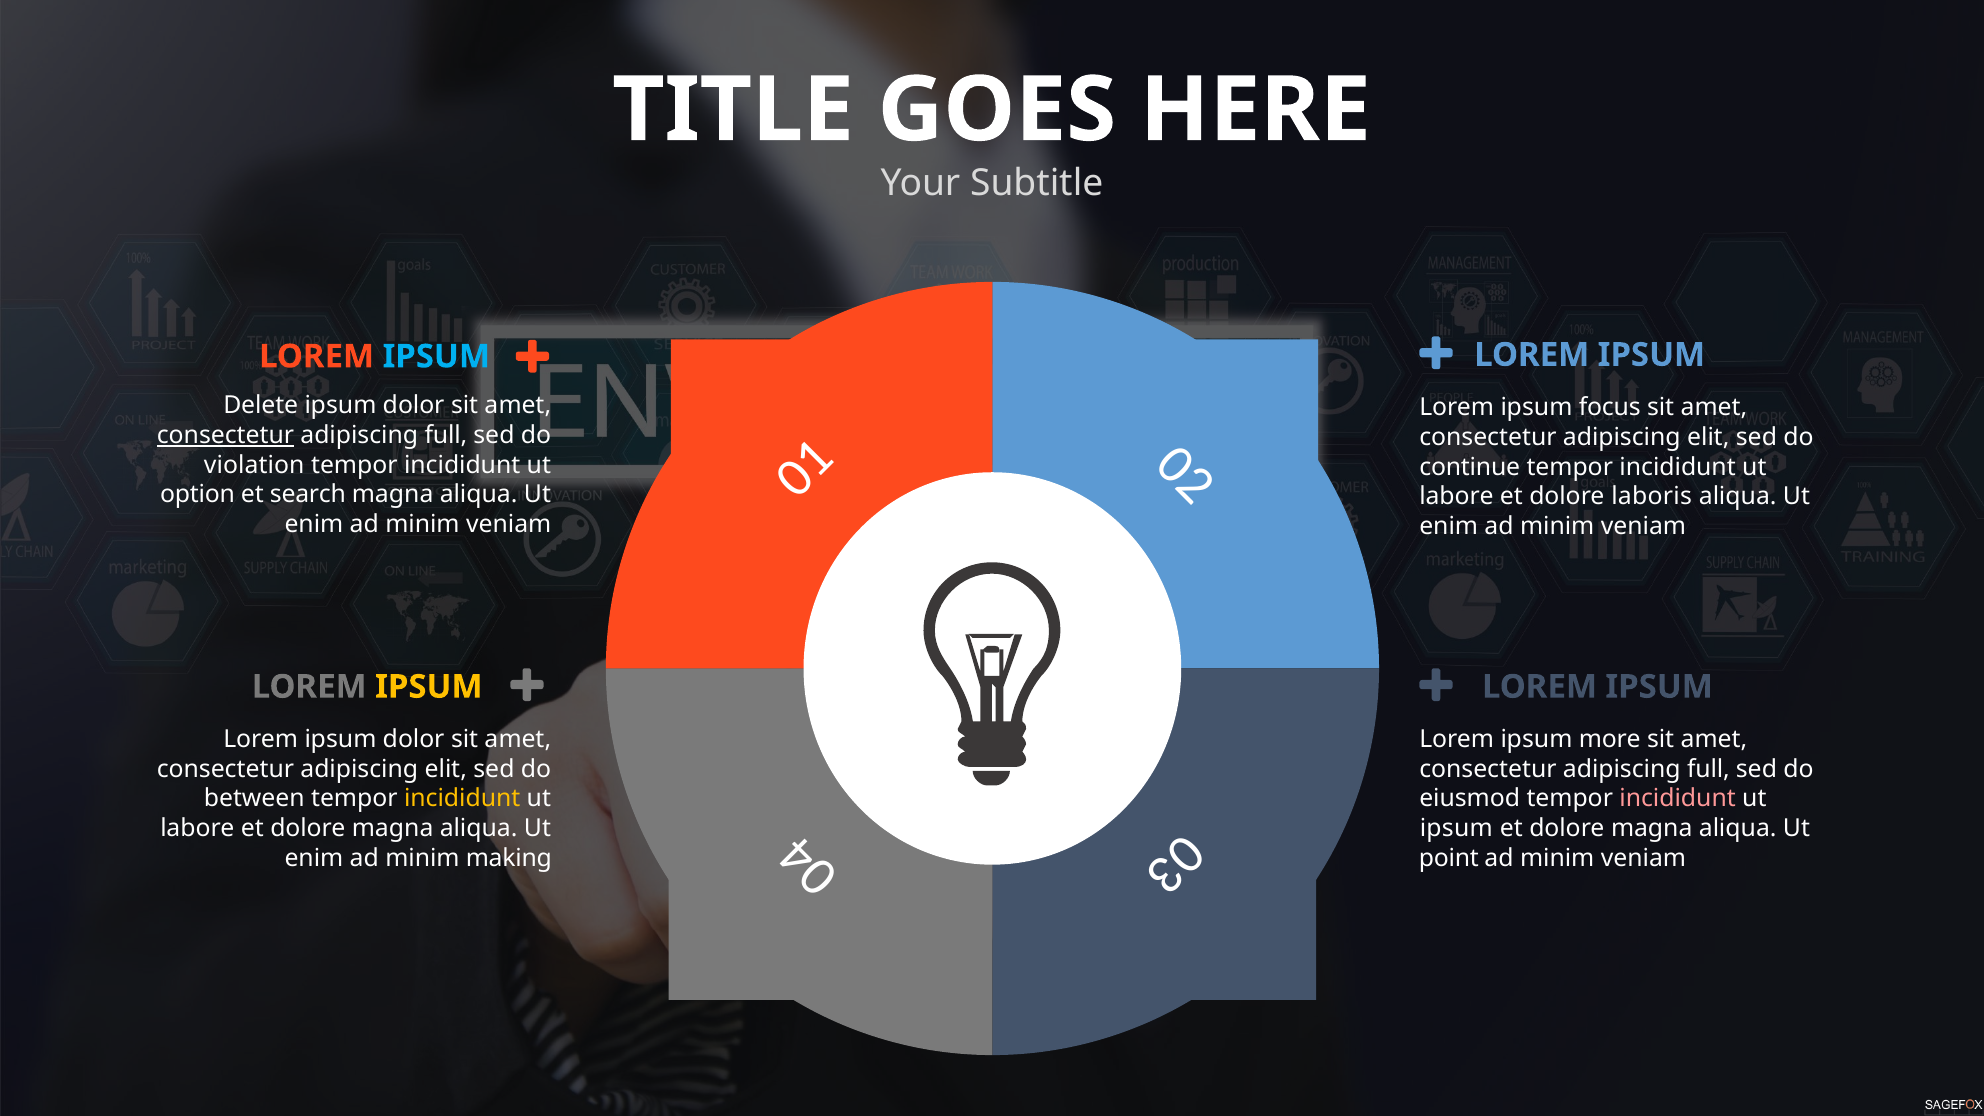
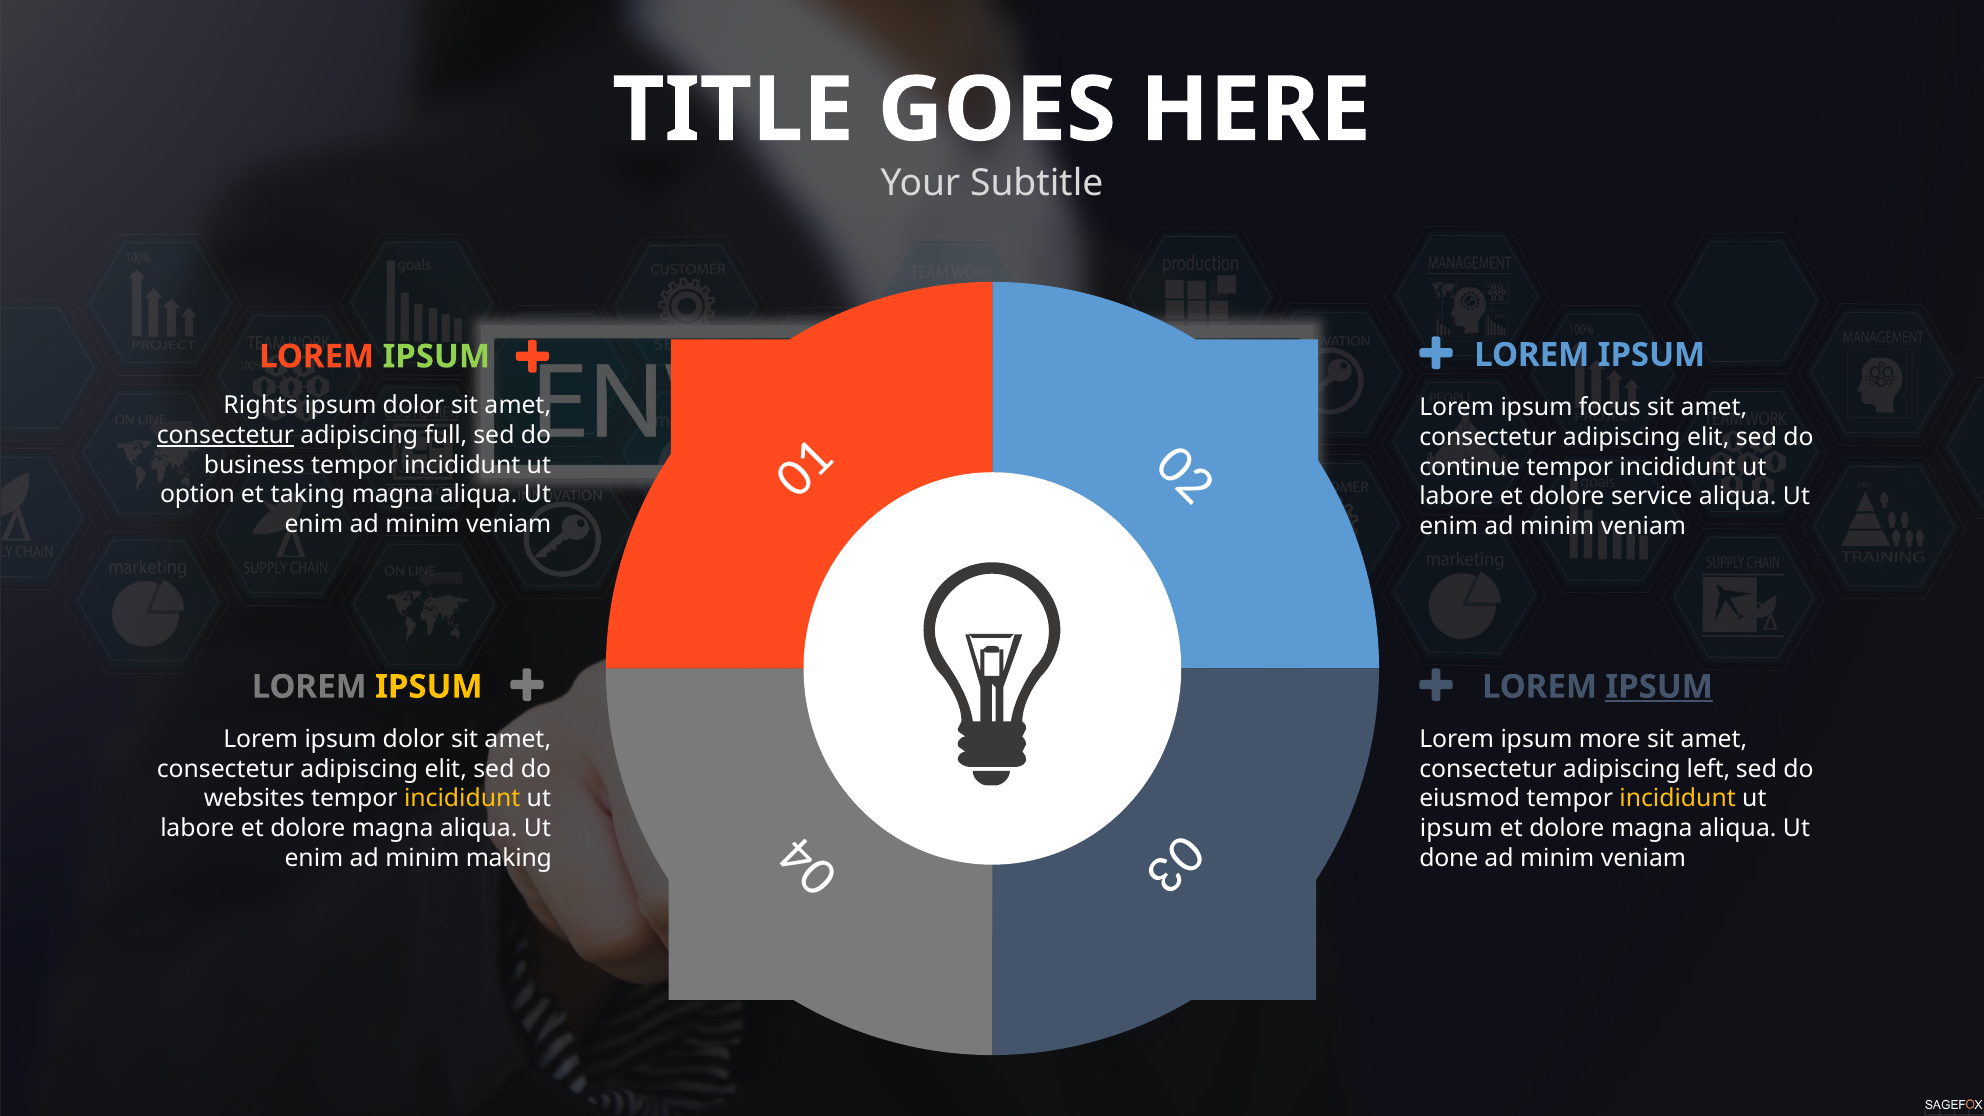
IPSUM colour: light blue -> light green (436, 356)
Delete: Delete -> Rights (261, 406)
violation: violation -> business (254, 465)
search: search -> taking (308, 495)
laboris: laboris -> service (1652, 497)
IPSUM underline: none -> present (1659, 687)
full: full -> left (1708, 769)
between: between -> websites (254, 799)
incididunt colour: pink -> yellow (1678, 799)
point: point -> done (1449, 858)
